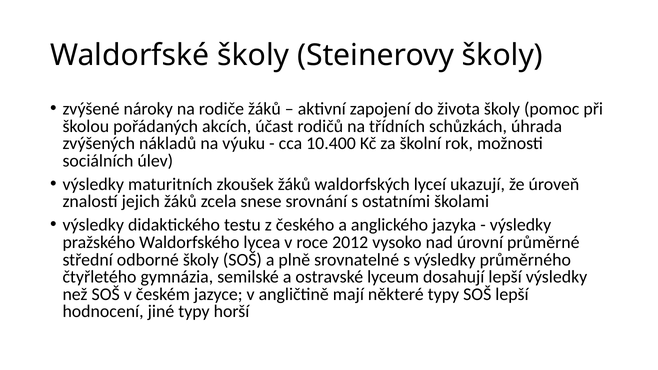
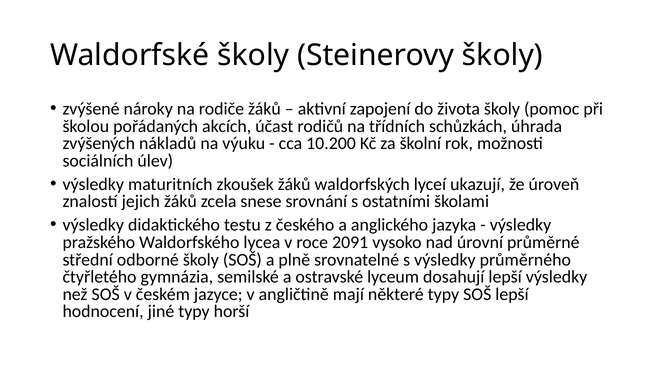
10.400: 10.400 -> 10.200 (331, 144)
2012: 2012 -> 2091 (350, 242)
